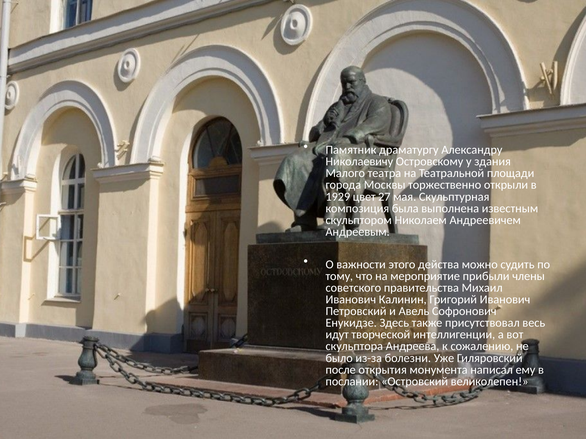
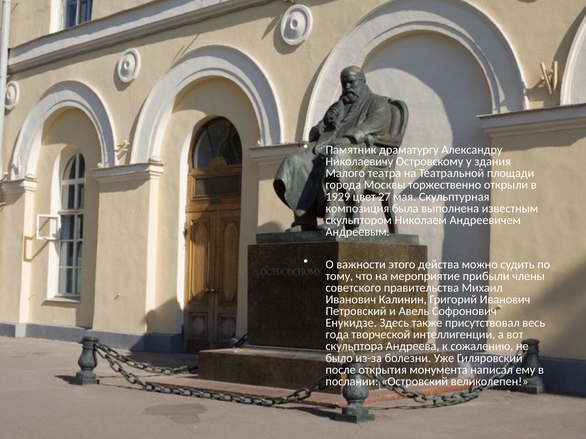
идут: идут -> года (337, 335)
